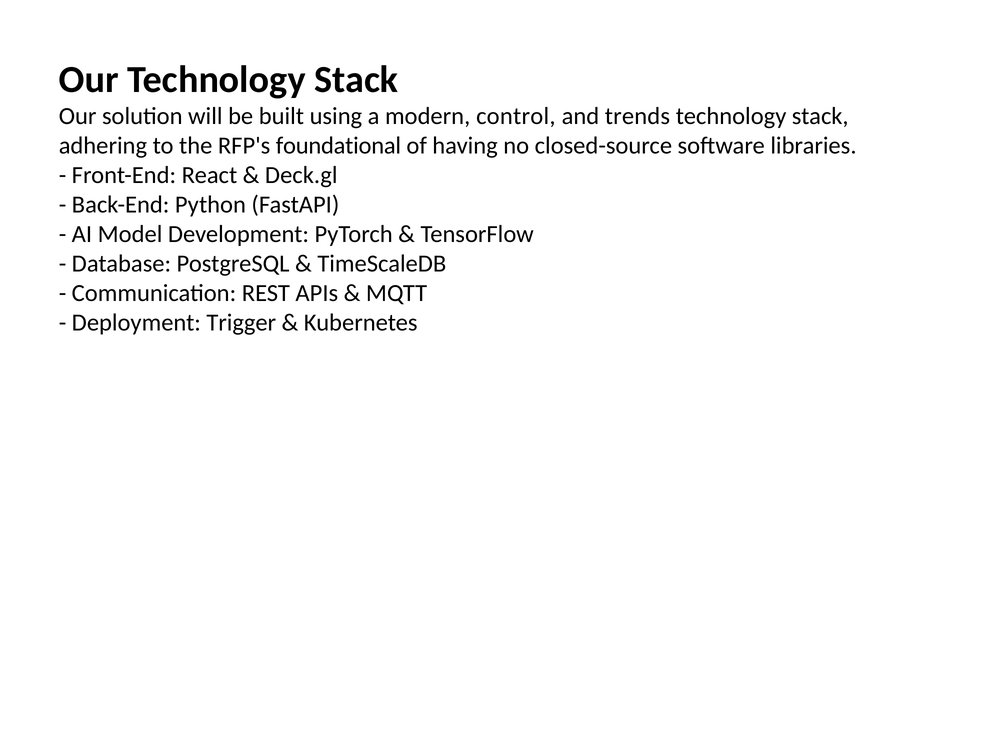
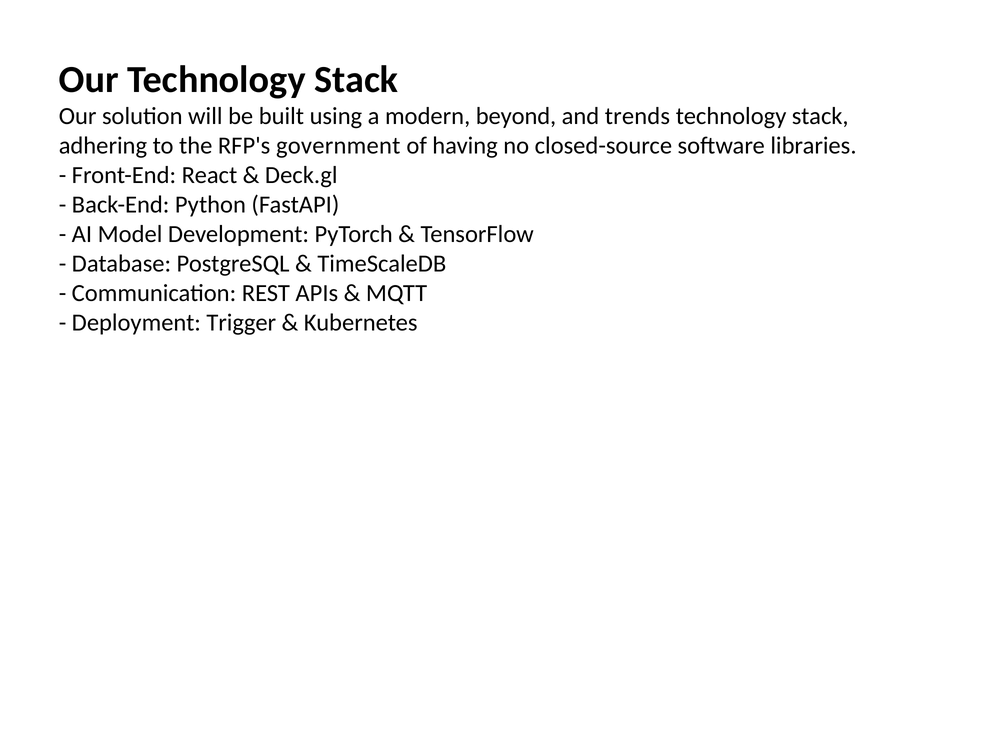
control: control -> beyond (516, 116)
foundational: foundational -> government (338, 146)
